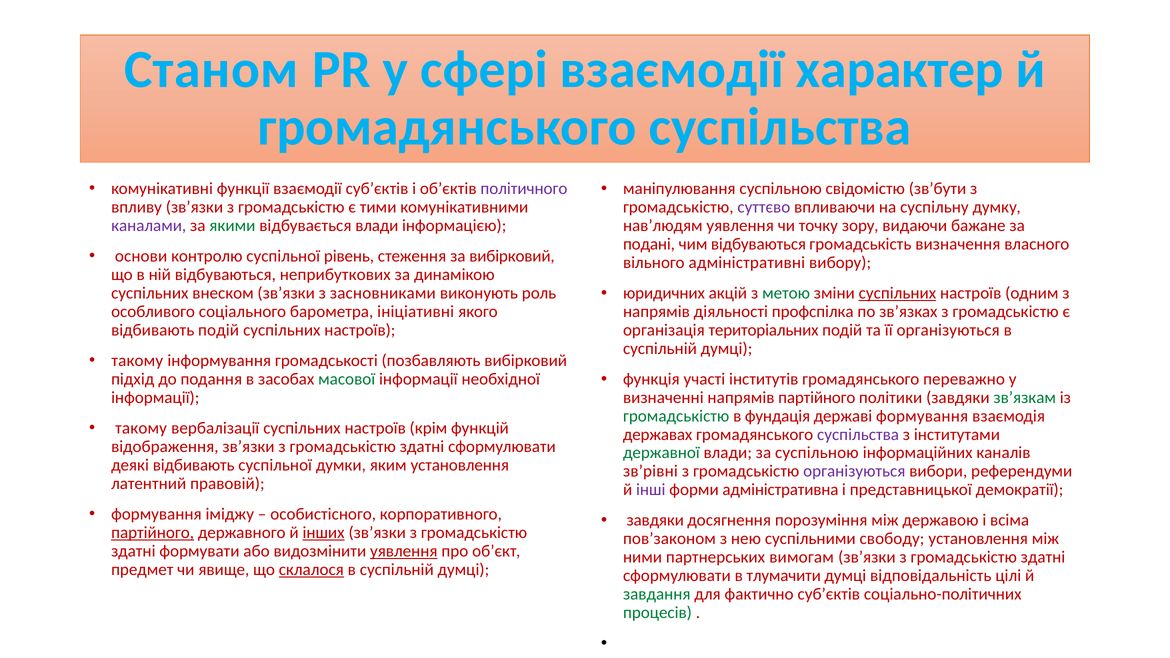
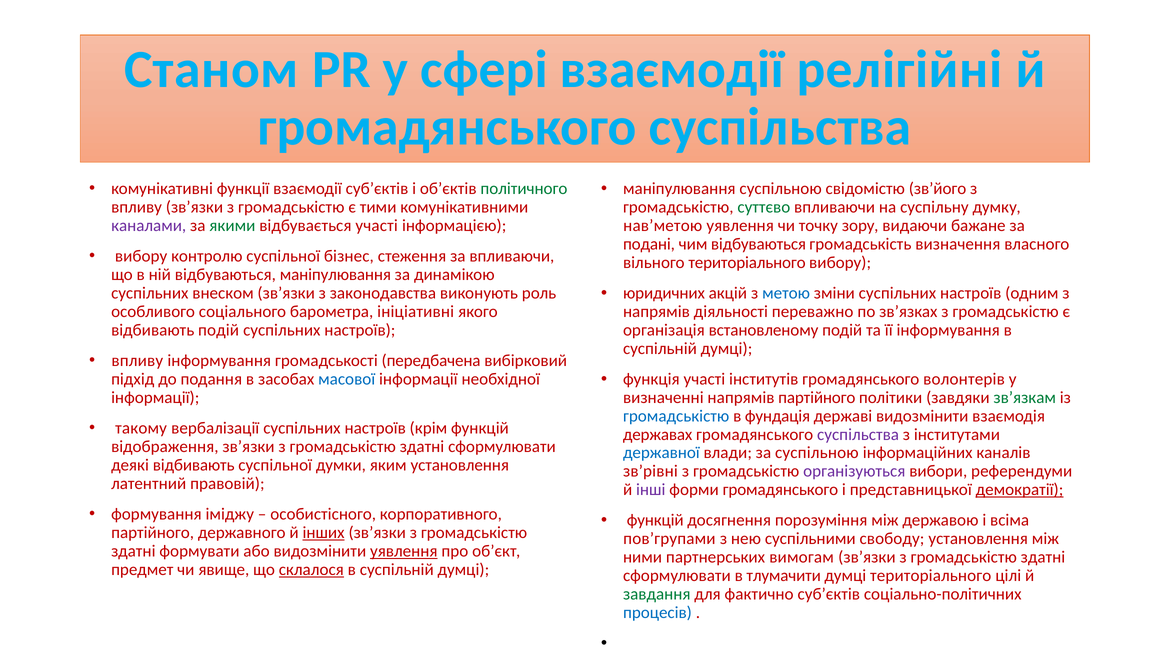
характер: характер -> релігійні (899, 69)
політичного colour: purple -> green (524, 189)
зв’бути: зв’бути -> зв’його (938, 189)
суттєво colour: purple -> green (764, 207)
відбувається влади: влади -> участі (377, 226)
нав’людям: нав’людям -> нав’метою (663, 226)
основи: основи -> вибору (141, 256)
рівень: рівень -> бізнес (349, 256)
за вибірковий: вибірковий -> впливаючи (512, 256)
вільного адміністративні: адміністративні -> територіального (747, 262)
відбуваються неприбуткових: неприбуткових -> маніпулювання (335, 275)
метою colour: green -> blue (786, 293)
суспільних underline: present -> none (897, 293)
засновниками: засновниками -> законодавства (383, 293)
профспілка: профспілка -> переважно (813, 312)
територіальних: територіальних -> встановленому (764, 330)
її організуються: організуються -> інформування (948, 330)
такому: такому -> впливу (137, 361)
позбавляють: позбавляють -> передбачена (431, 361)
переважно: переважно -> волонтерів (964, 379)
масової colour: green -> blue (347, 379)
громадськістю colour: green -> blue (676, 416)
державі формування: формування -> видозмінити (922, 416)
державної colour: green -> blue (661, 453)
форми адміністративна: адміністративна -> громадянського (780, 490)
демократії underline: none -> present (1019, 490)
завдяки: завдяки -> функцій (655, 520)
партійного underline: present -> none (153, 533)
пов’законом: пов’законом -> пов’групами (669, 539)
думці відповідальність: відповідальність -> територіального (931, 576)
процесів colour: green -> blue (657, 613)
